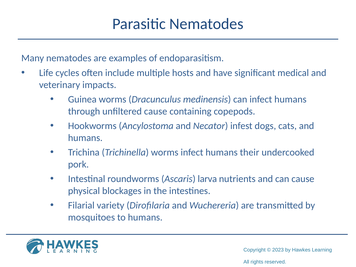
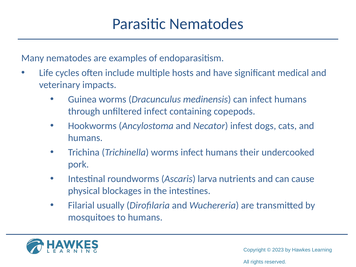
unfiltered cause: cause -> infect (156, 111)
variety: variety -> usually (111, 205)
